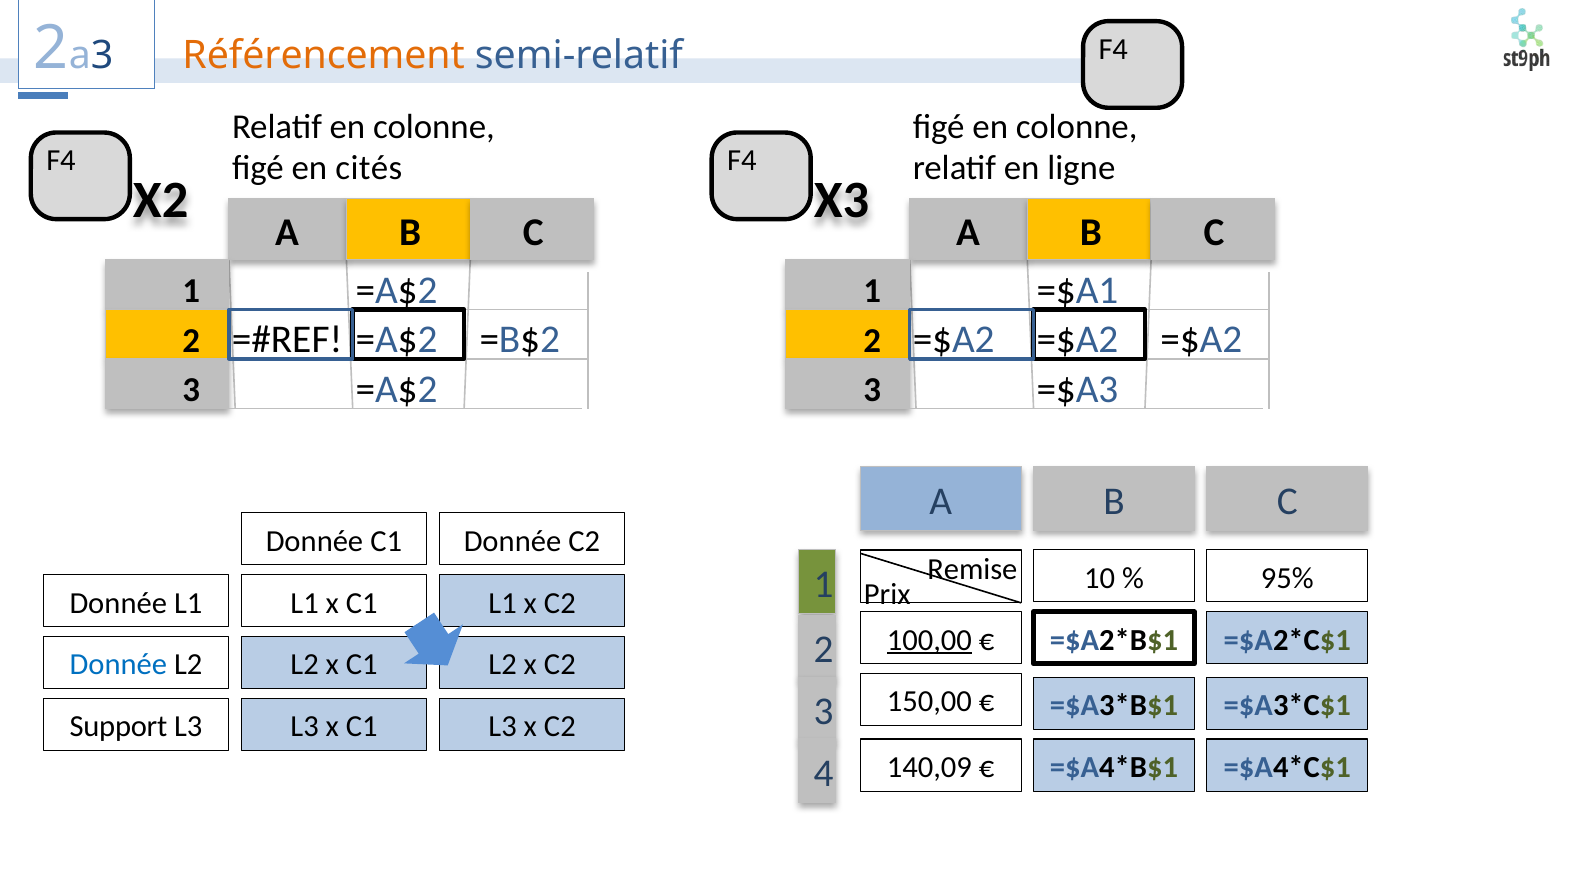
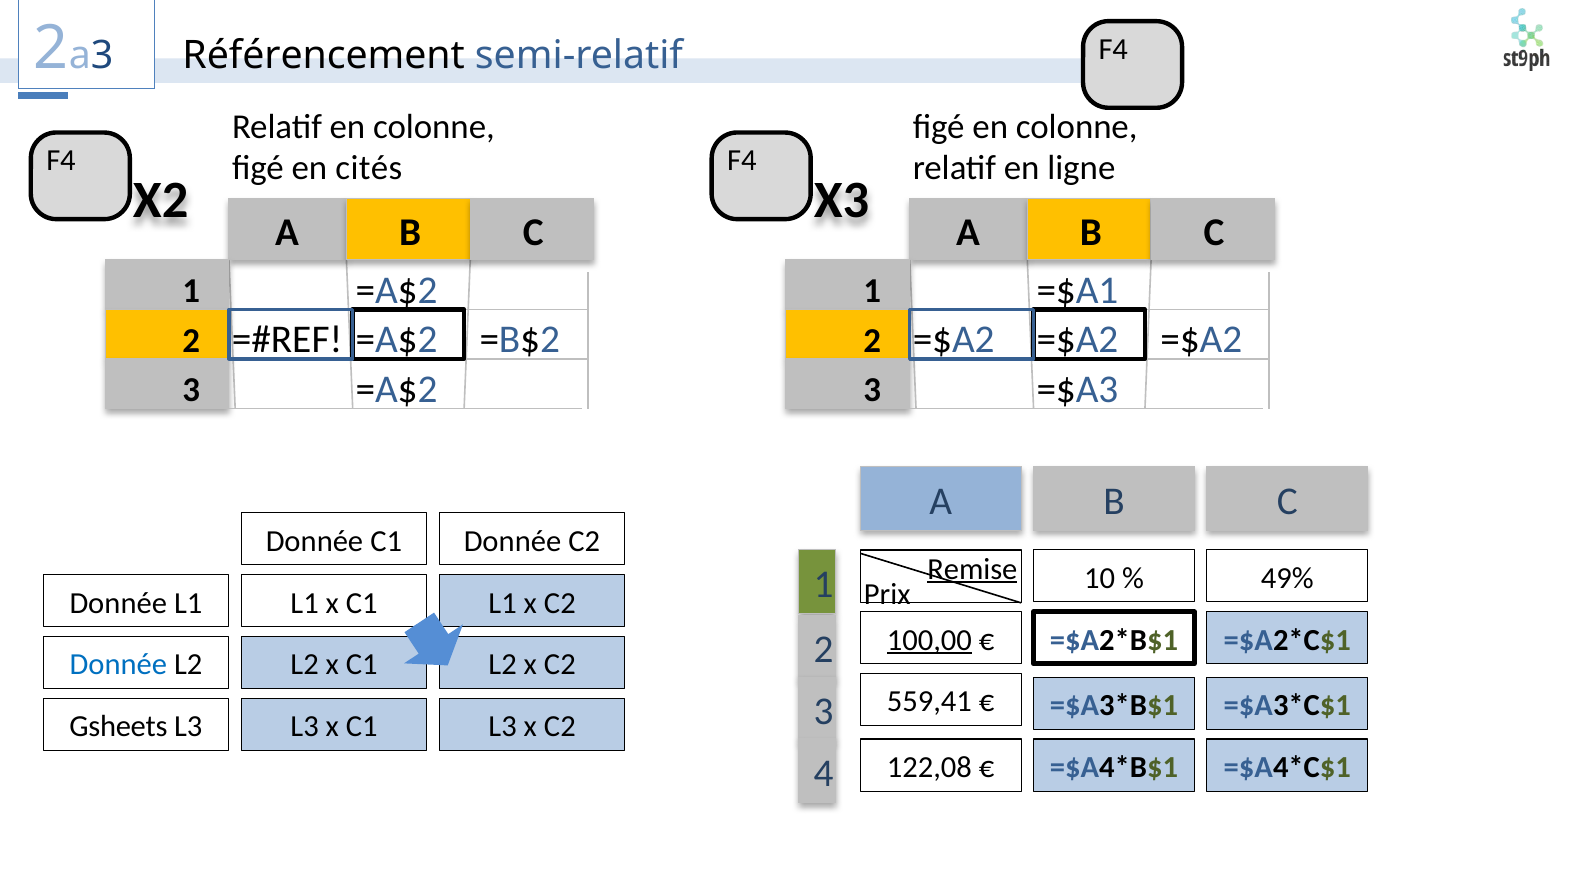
Référencement colour: orange -> black (324, 55)
Remise underline: none -> present (972, 569)
95%: 95% -> 49% (1287, 578)
150,00: 150,00 -> 559,41 (929, 702)
Support: Support -> Gsheets (118, 727)
140,09: 140,09 -> 122,08 (929, 767)
